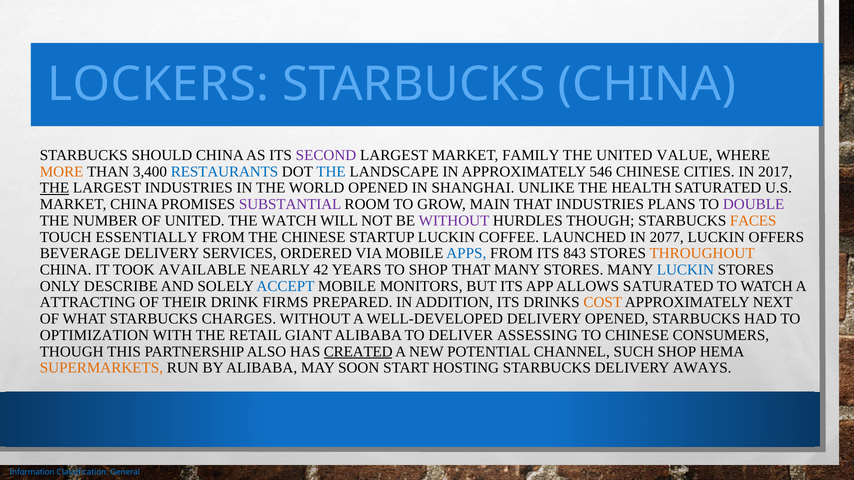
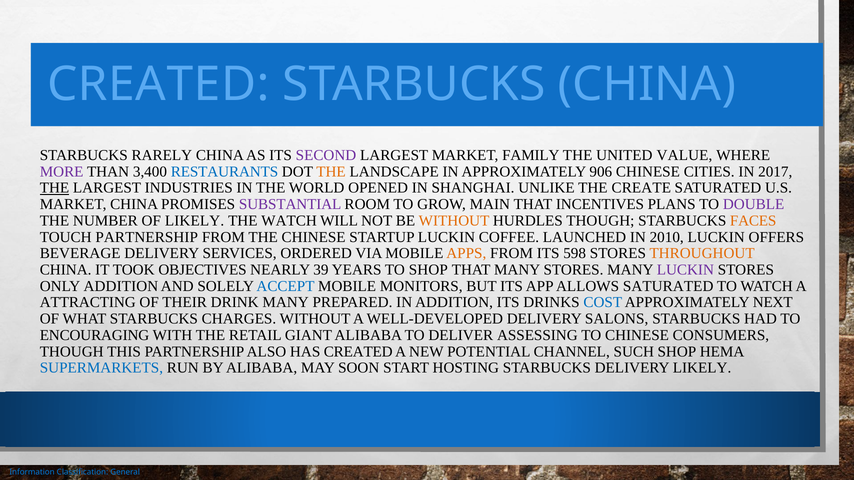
LOCKERS: LOCKERS -> CREATED (158, 84)
SHOULD: SHOULD -> RARELY (162, 155)
MORE colour: orange -> purple (62, 172)
THE colour: blue -> orange (331, 172)
546: 546 -> 906 (601, 172)
HEALTH: HEALTH -> CREATE (641, 188)
THAT INDUSTRIES: INDUSTRIES -> INCENTIVES (600, 205)
OF UNITED: UNITED -> LIKELY (195, 221)
WITHOUT colour: purple -> orange (454, 221)
TOUCH ESSENTIALLY: ESSENTIALLY -> PARTNERSHIP (147, 237)
2077: 2077 -> 2010 (667, 237)
APPS colour: blue -> orange (466, 254)
843: 843 -> 598 (575, 254)
AVAILABLE: AVAILABLE -> OBJECTIVES (202, 270)
42: 42 -> 39 (321, 270)
LUCKIN colour: blue -> purple (685, 270)
ONLY DESCRIBE: DESCRIBE -> ADDITION (121, 286)
DRINK FIRMS: FIRMS -> MANY (286, 303)
COST colour: orange -> blue (603, 303)
DELIVERY OPENED: OPENED -> SALONS (617, 319)
OPTIMIZATION: OPTIMIZATION -> ENCOURAGING (95, 335)
CREATED underline: present -> none (358, 352)
SUPERMARKETS colour: orange -> blue (101, 368)
DELIVERY AWAYS: AWAYS -> LIKELY (702, 368)
